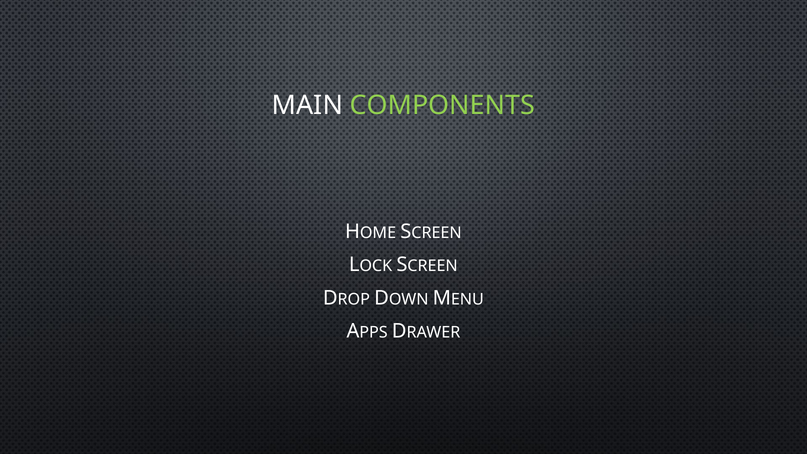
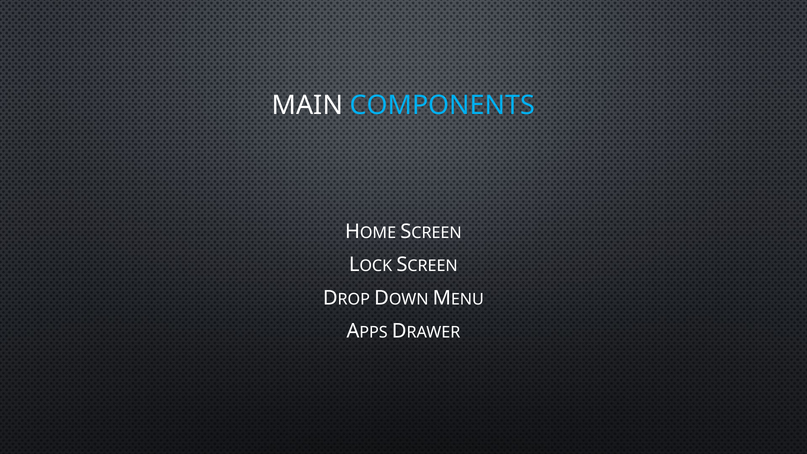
COMPONENTS colour: light green -> light blue (442, 105)
